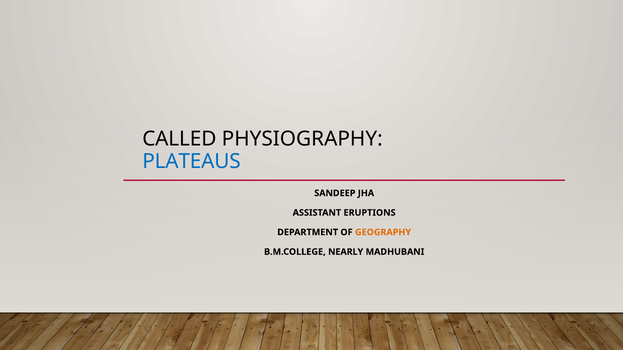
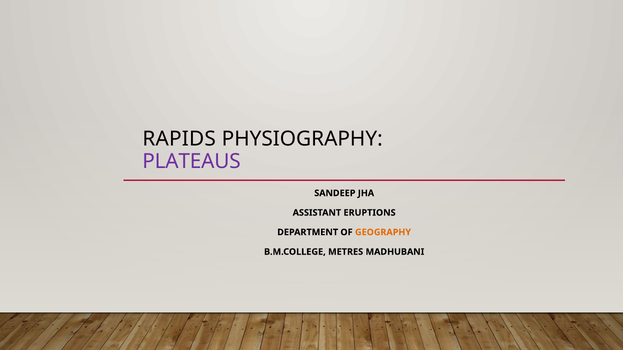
CALLED: CALLED -> RAPIDS (179, 139)
PLATEAUS colour: blue -> purple (191, 162)
NEARLY: NEARLY -> METRES (346, 252)
